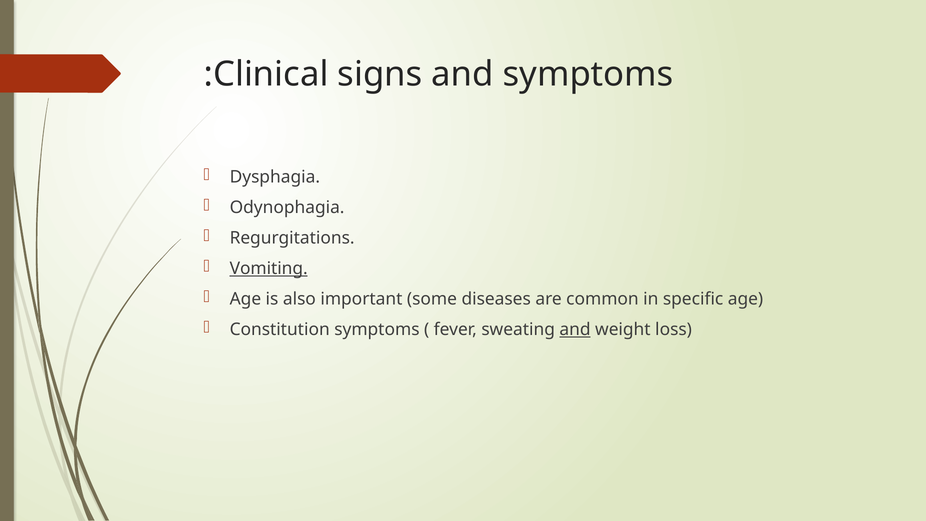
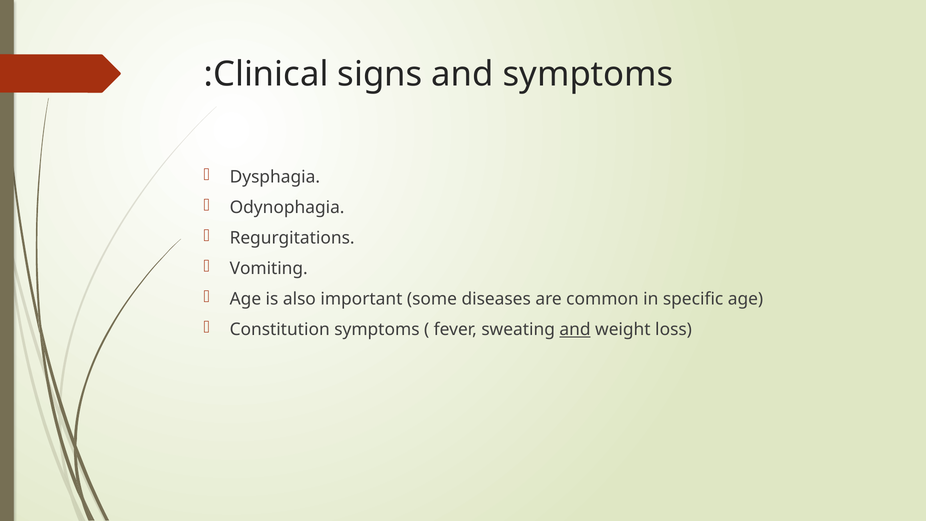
Vomiting underline: present -> none (269, 269)
